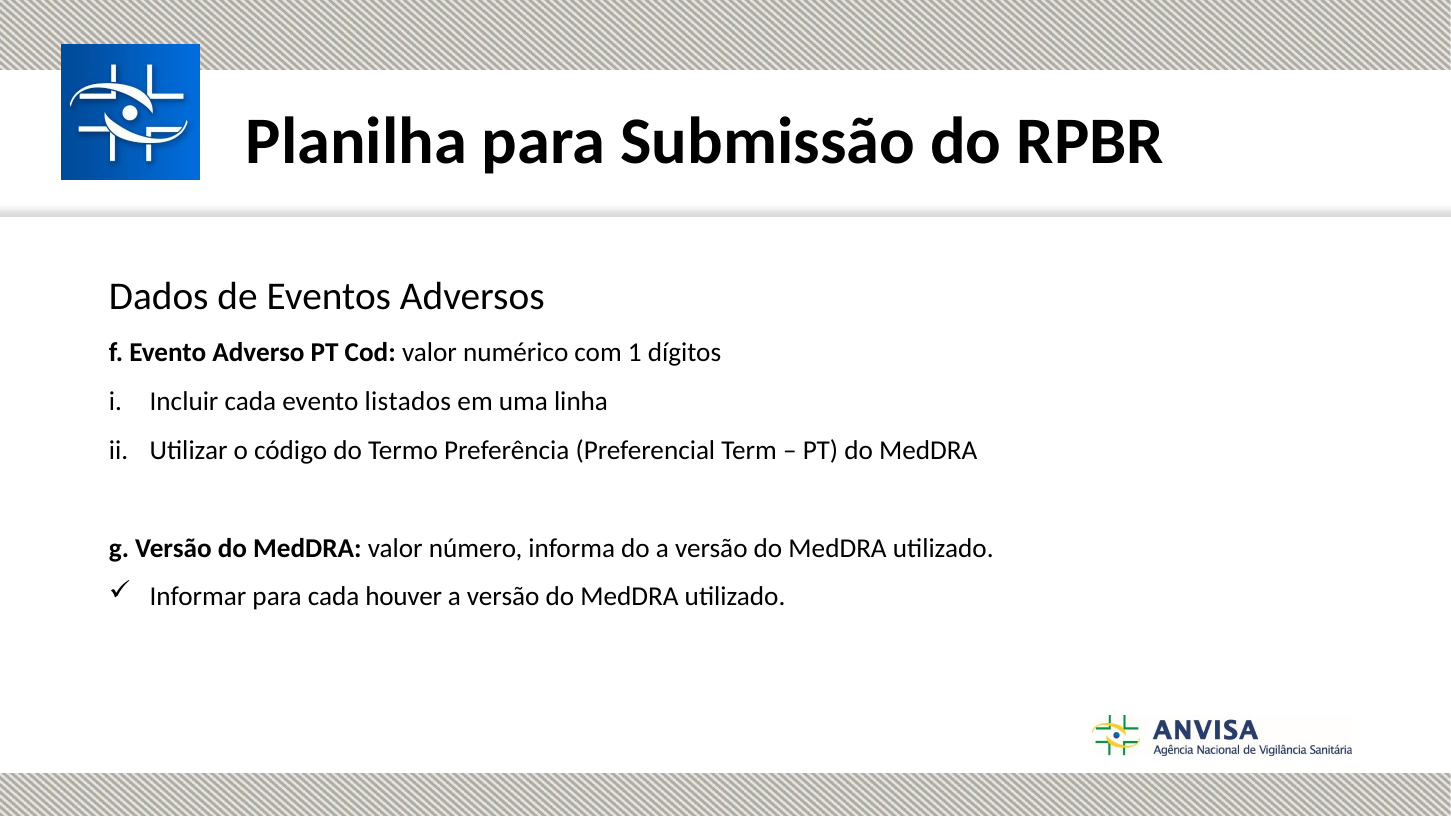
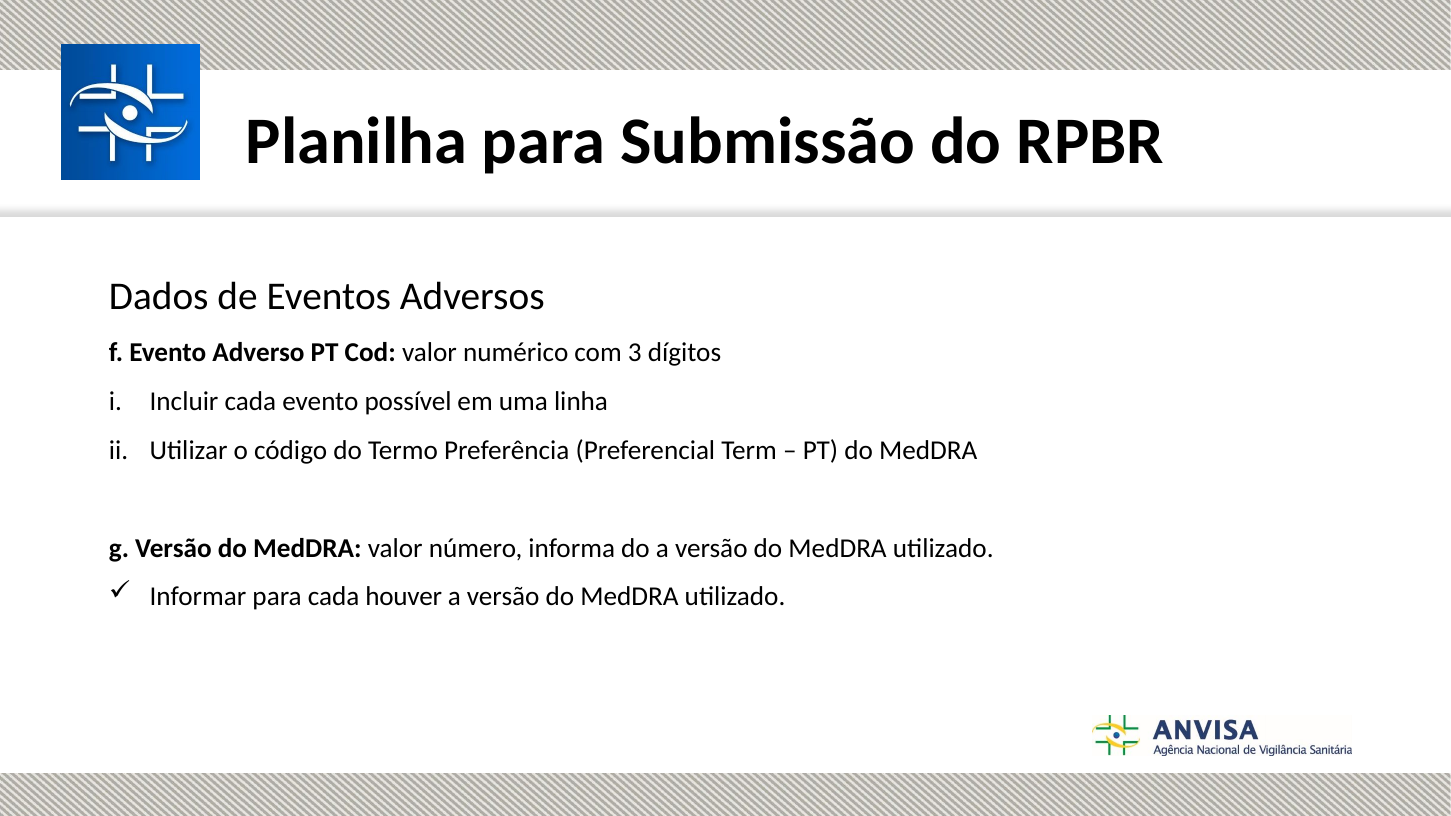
1: 1 -> 3 (635, 352)
listados: listados -> possível (408, 401)
